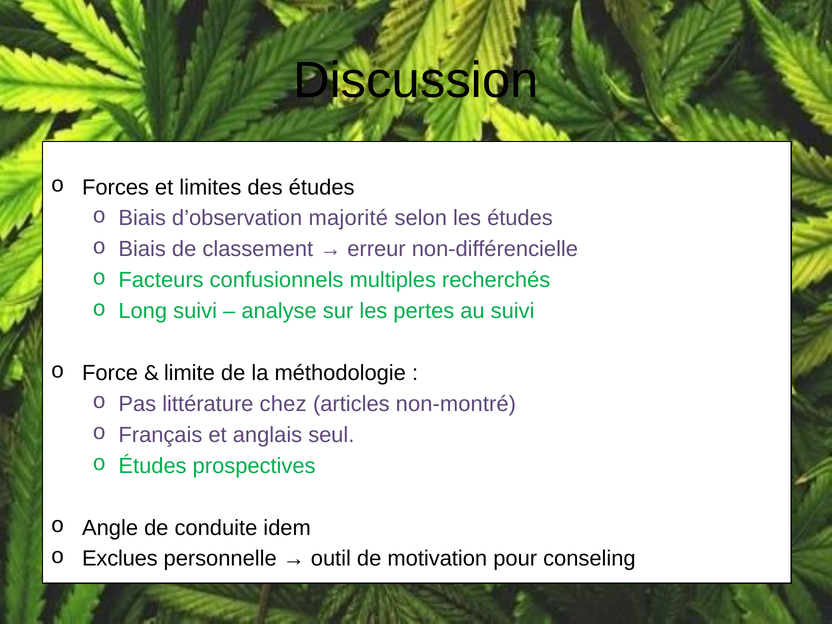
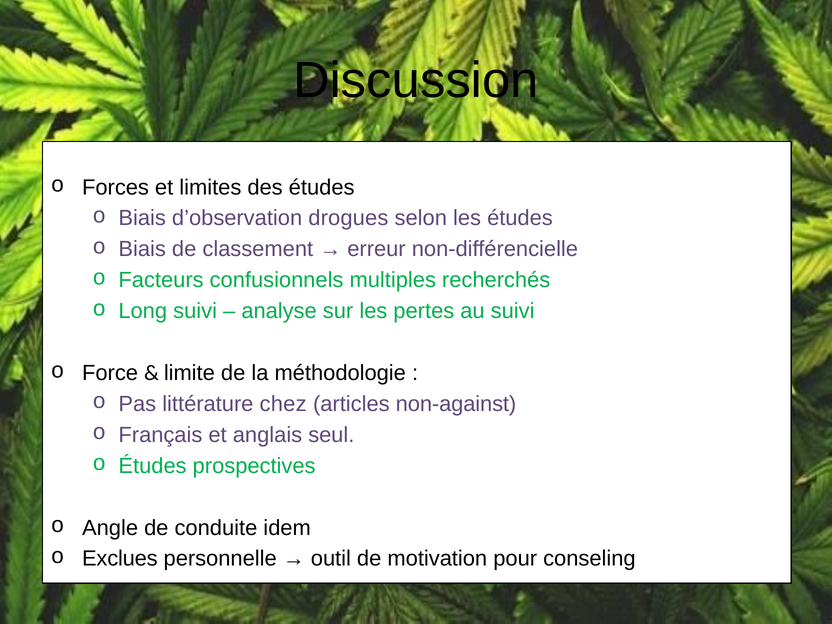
majorité: majorité -> drogues (348, 218)
non-montré: non-montré -> non-against (456, 404)
